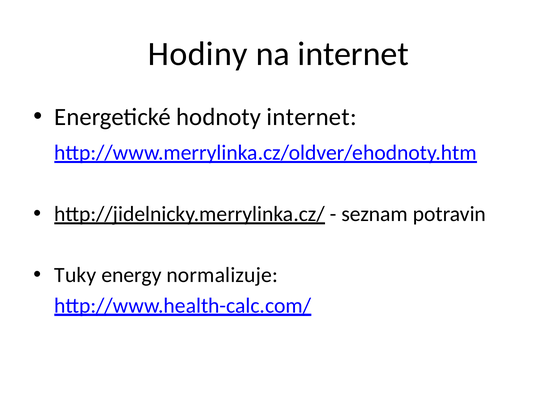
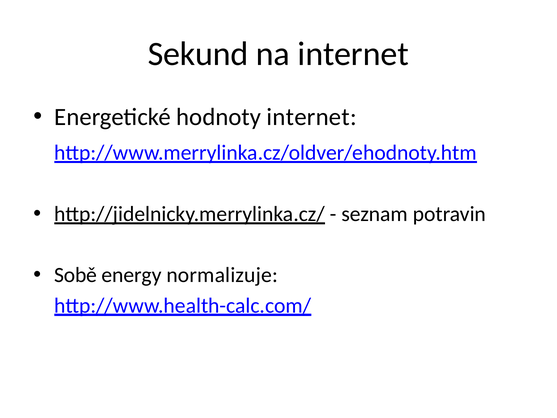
Hodiny: Hodiny -> Sekund (198, 54)
Tuky: Tuky -> Sobě (76, 275)
